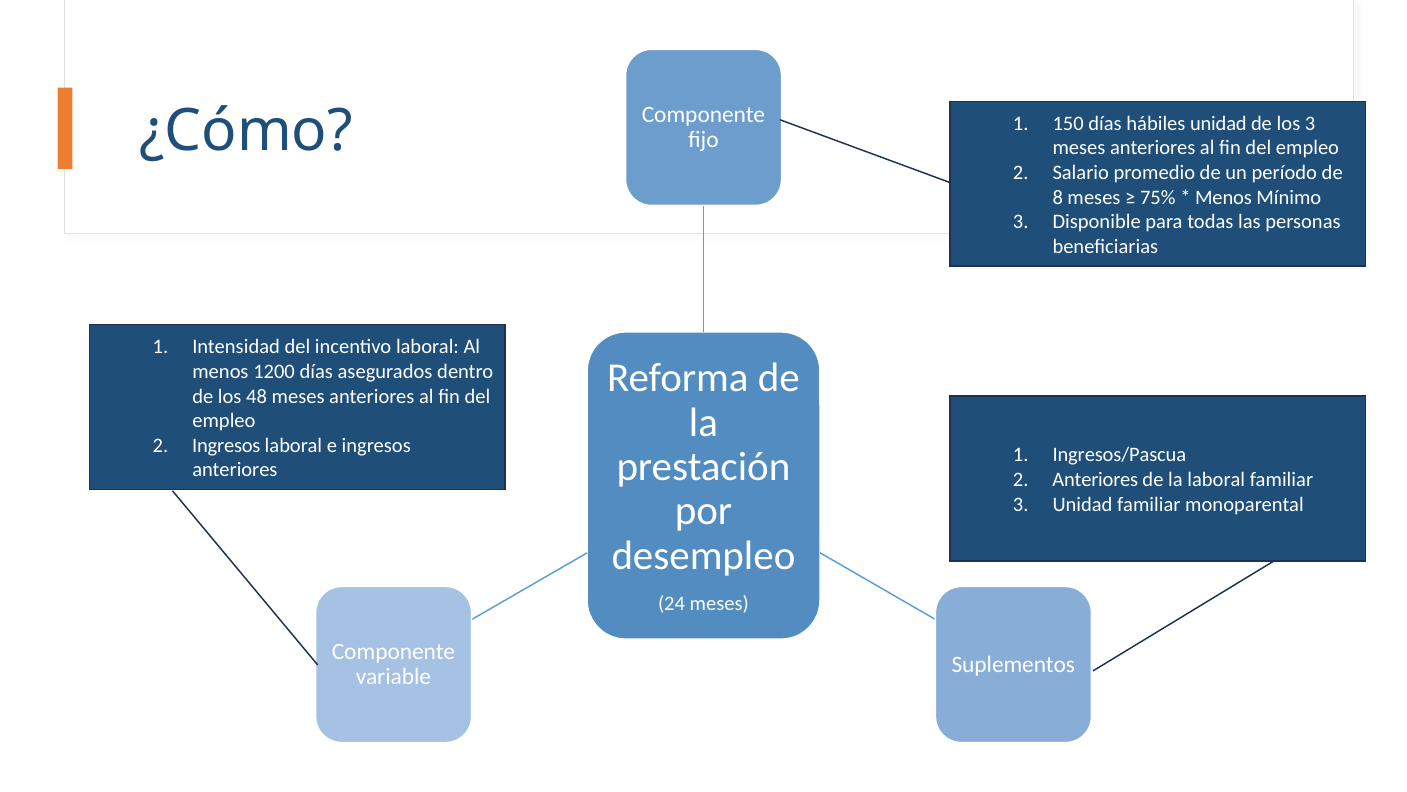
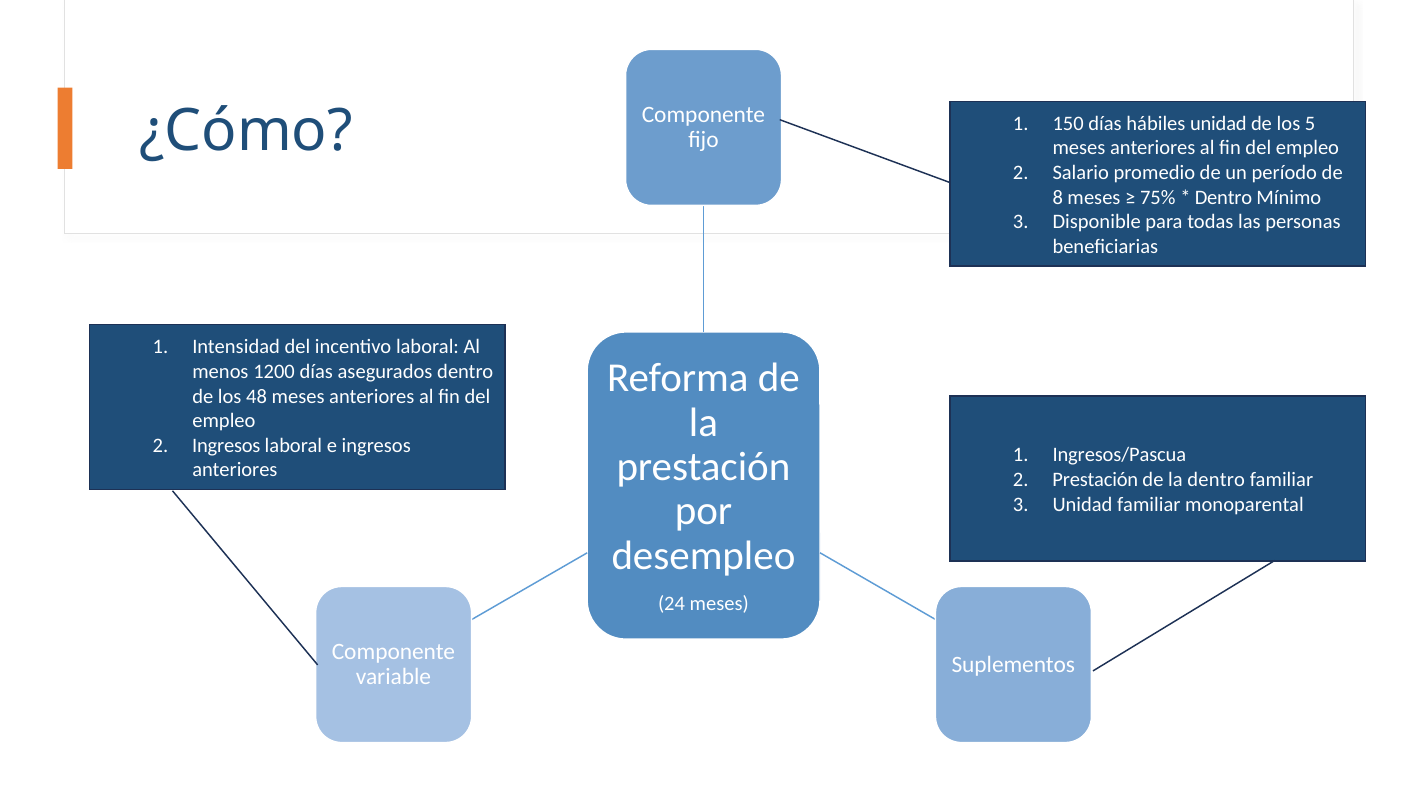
los 3: 3 -> 5 (1310, 123)
Menos: Menos -> Dentro (1223, 197)
Anteriores: Anteriores -> Prestación (1095, 479)
la laboral: laboral -> dentro (1216, 479)
